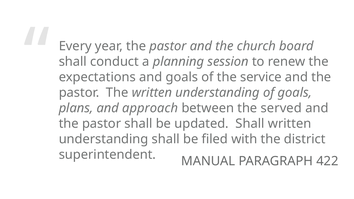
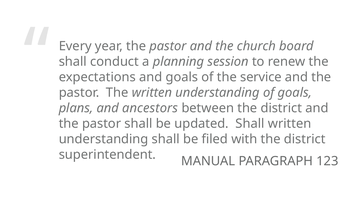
approach: approach -> ancestors (150, 108)
between the served: served -> district (281, 108)
422: 422 -> 123 (327, 161)
